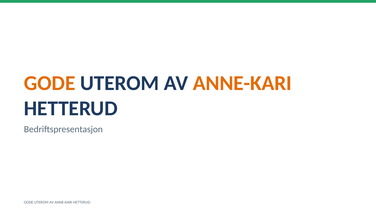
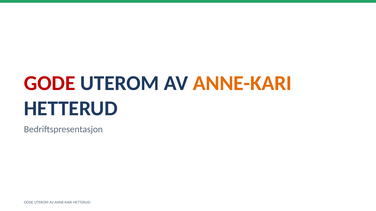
GODE colour: orange -> red (50, 83)
